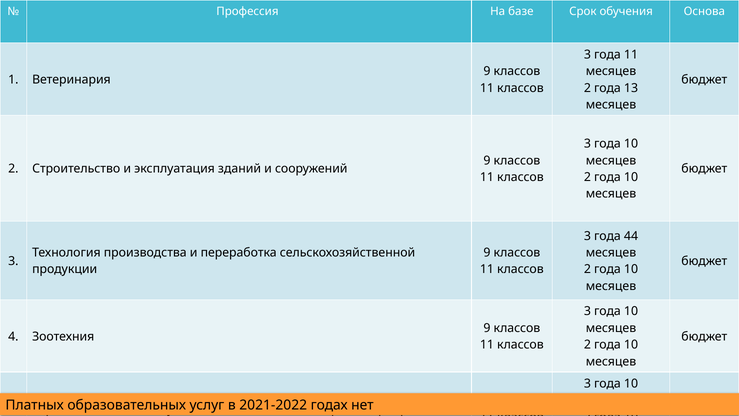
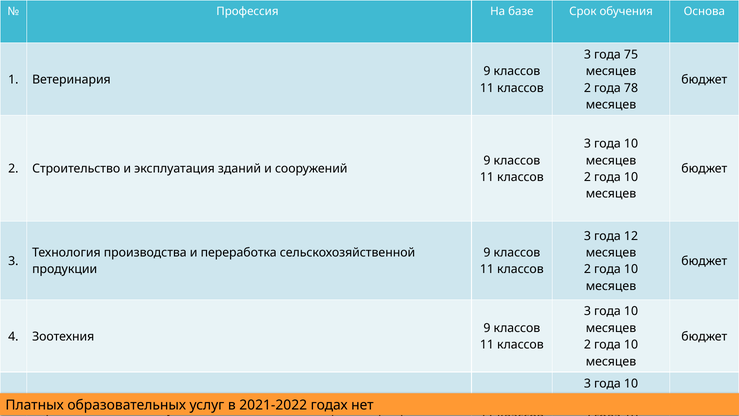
года 11: 11 -> 75 (631, 55)
13: 13 -> 78 (631, 88)
44: 44 -> 12 (631, 236)
